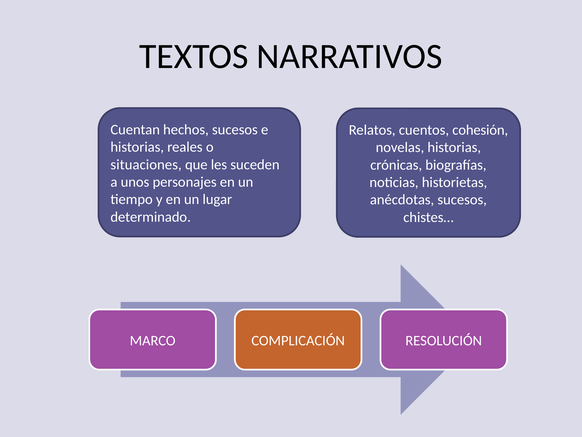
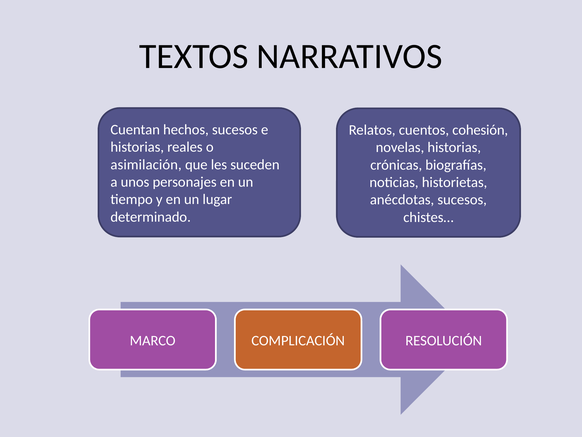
situaciones: situaciones -> asimilación (146, 164)
